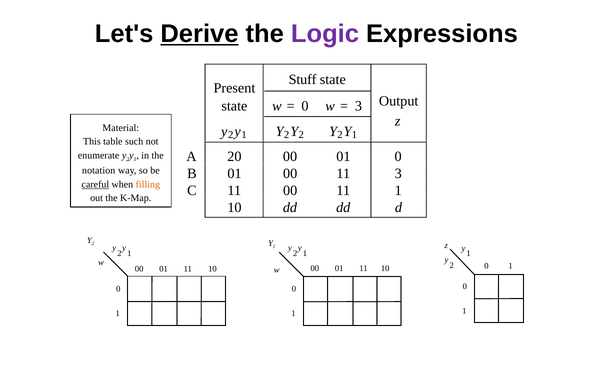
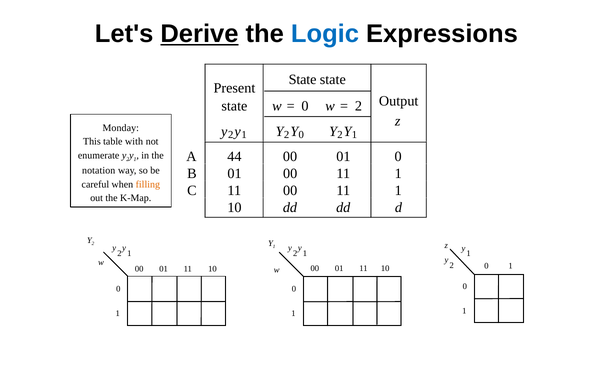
Logic colour: purple -> blue (325, 34)
Stuff: Stuff -> State (303, 80)
3: 3 -> 2 (358, 106)
Material: Material -> Monday (121, 128)
2: 2 -> 0 (301, 135)
such: such -> with (134, 141)
20: 20 -> 44 (234, 157)
01 00 11 3: 3 -> 1 (398, 174)
careful underline: present -> none (95, 184)
